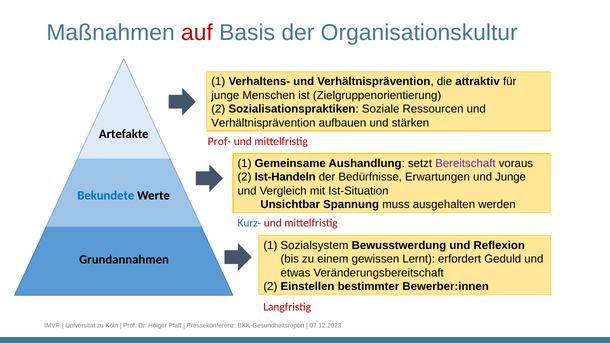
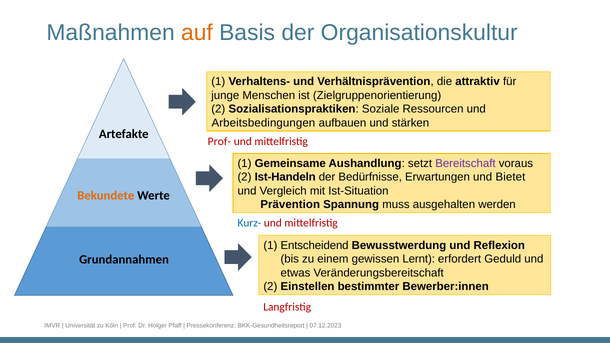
auf colour: red -> orange (197, 33)
Verhältnisprävention: Verhältnisprävention -> Arbeitsbedingungen (263, 123)
und Junge: Junge -> Bietet (510, 177)
Bekundete colour: blue -> orange (106, 195)
Unsichtbar: Unsichtbar -> Prävention (290, 205)
Sozialsystem: Sozialsystem -> Entscheidend (315, 245)
